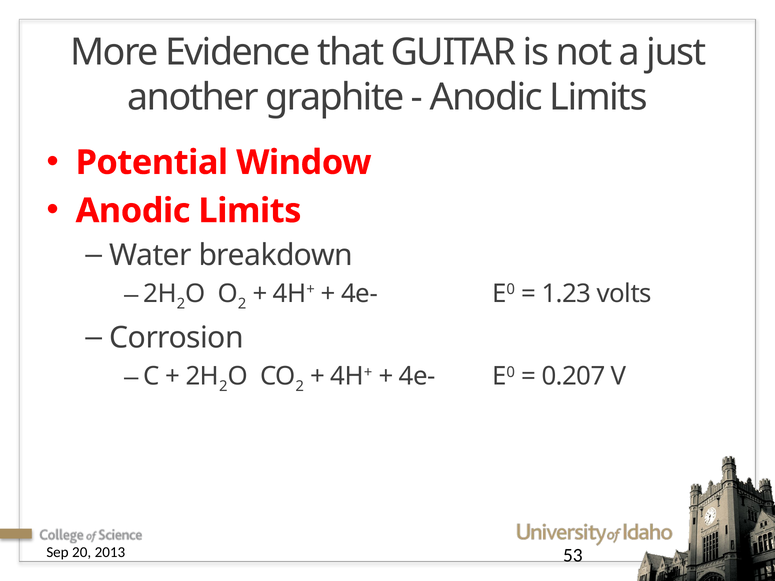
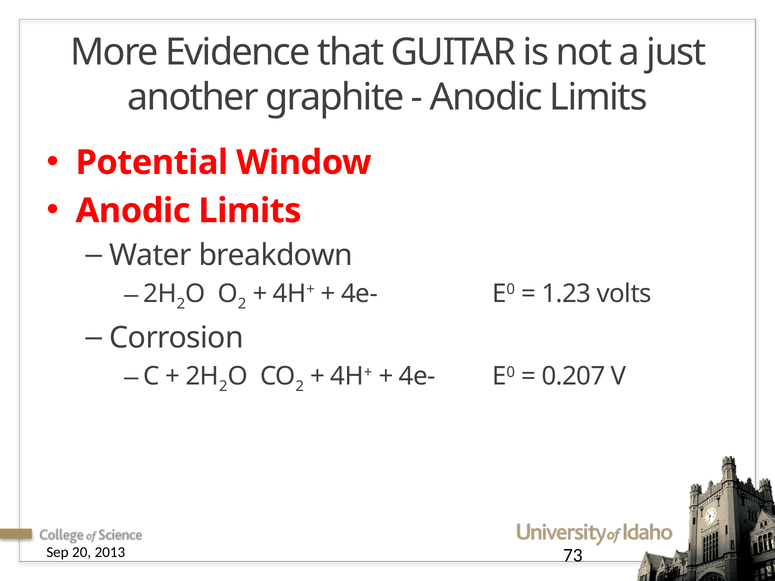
53: 53 -> 73 (573, 556)
